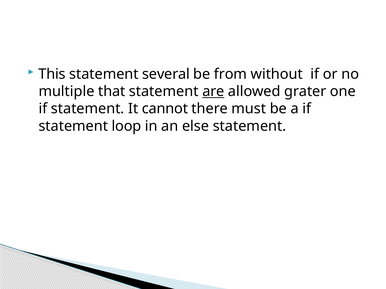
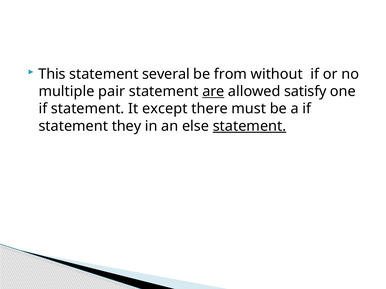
that: that -> pair (112, 92)
grater: grater -> satisfy (305, 92)
cannot: cannot -> except (165, 109)
loop: loop -> they (126, 126)
statement underline: none -> present (250, 126)
